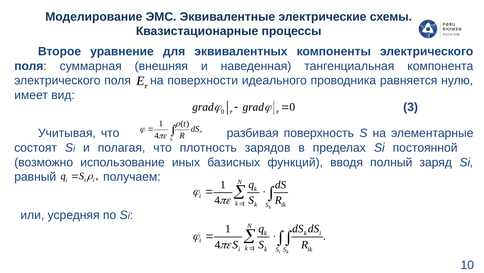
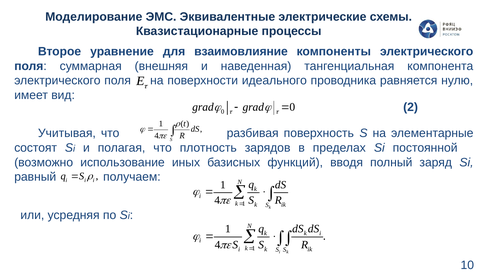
эквивалентных: эквивалентных -> взаимовлияние (241, 51)
3: 3 -> 2 (411, 107)
